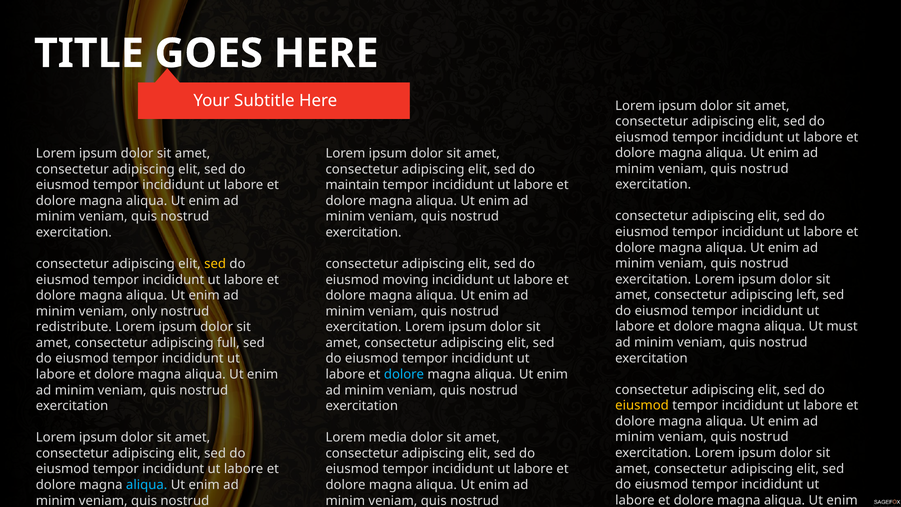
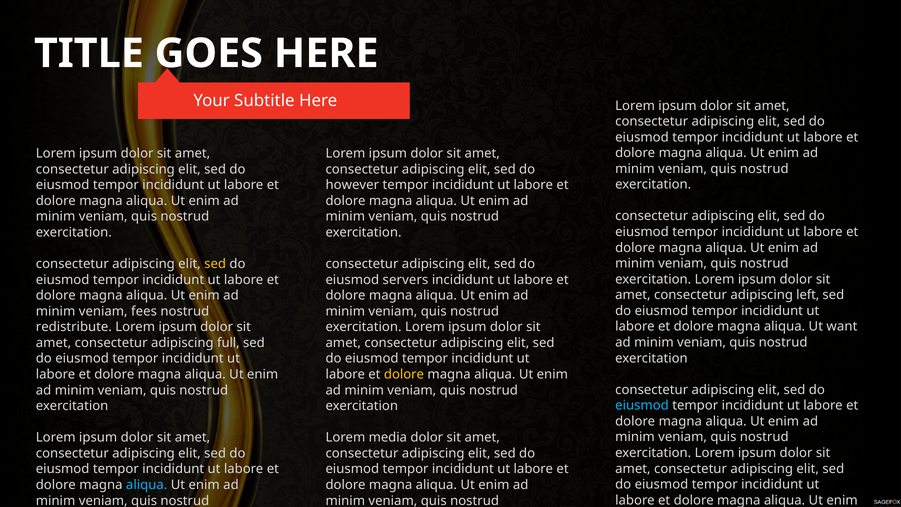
maintain: maintain -> however (352, 185)
moving: moving -> servers (405, 280)
only: only -> fees (144, 311)
must: must -> want (842, 327)
dolore colour: light blue -> yellow (404, 374)
eiusmod colour: yellow -> light blue (642, 405)
